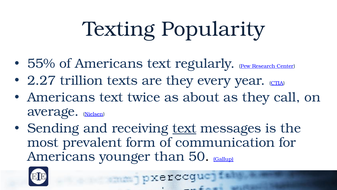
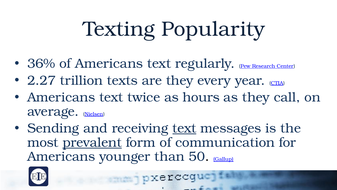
55%: 55% -> 36% (41, 63)
about: about -> hours (201, 97)
prevalent underline: none -> present (92, 142)
